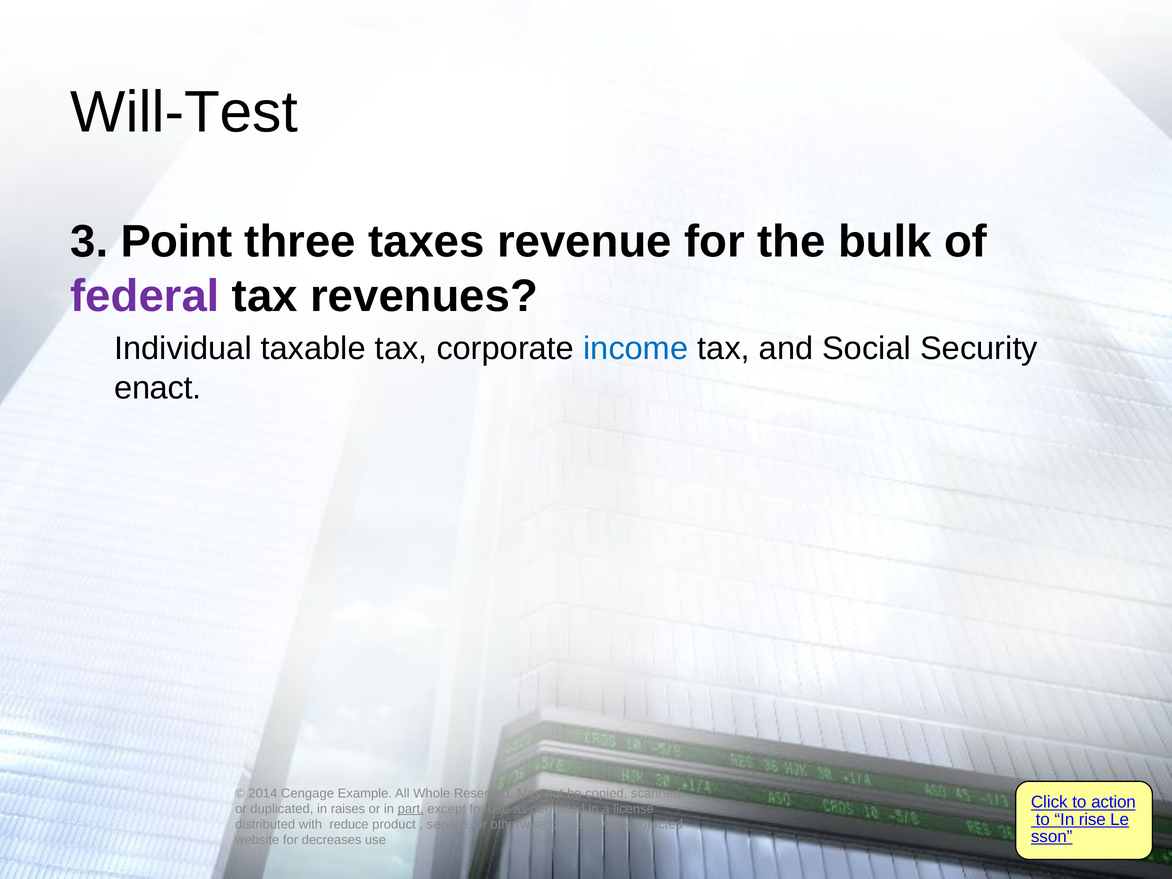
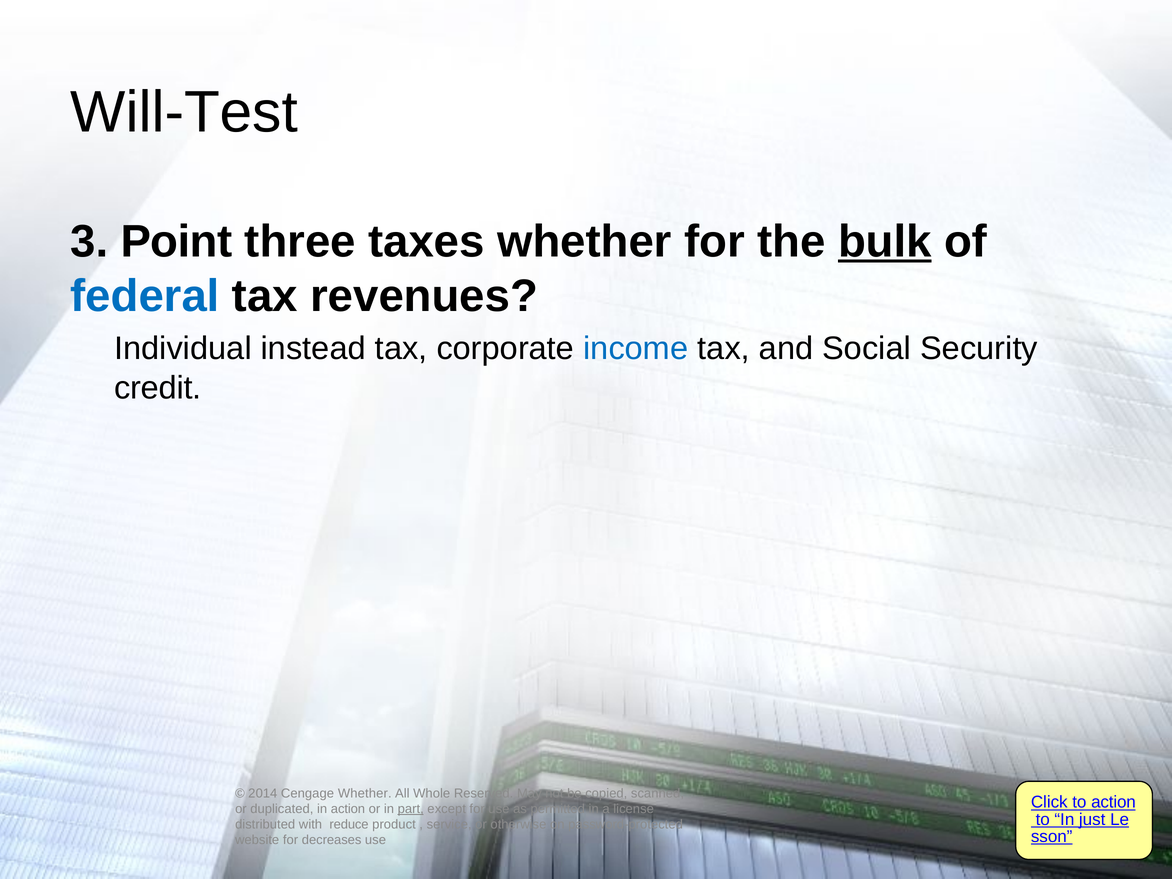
taxes revenue: revenue -> whether (584, 242)
bulk underline: none -> present (885, 242)
federal colour: purple -> blue (145, 296)
taxable: taxable -> instead (313, 349)
enact: enact -> credit (158, 388)
Cengage Example: Example -> Whether (365, 793)
in raises: raises -> action (348, 809)
rise: rise -> just (1092, 819)
